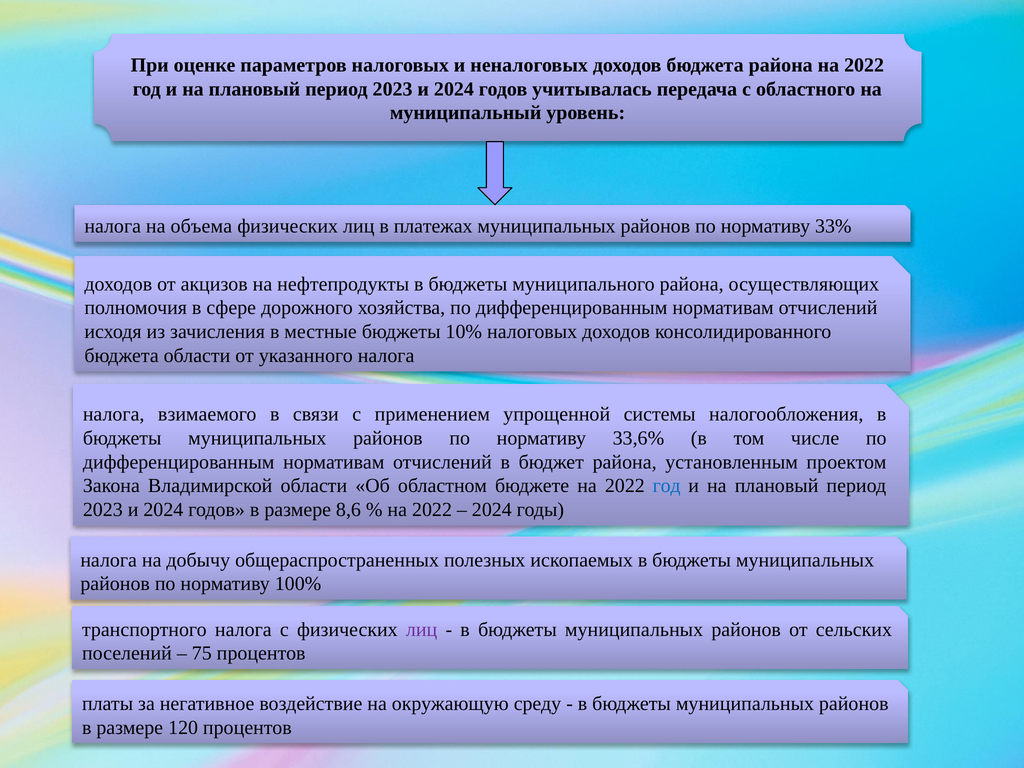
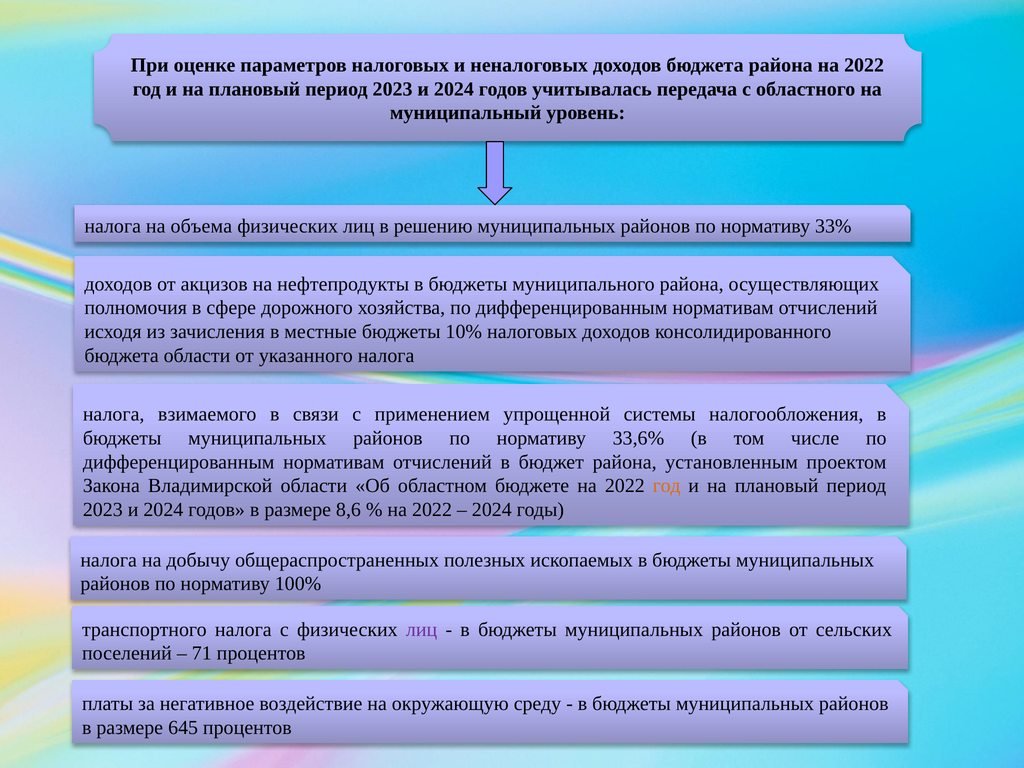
платежах: платежах -> решению (433, 226)
год colour: blue -> orange (667, 486)
75: 75 -> 71 (202, 653)
120: 120 -> 645 (183, 728)
